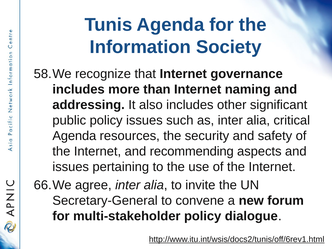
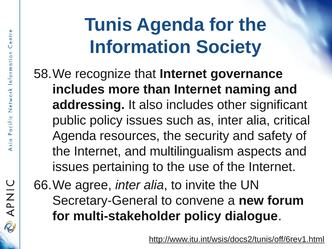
recommending: recommending -> multilingualism (192, 151)
